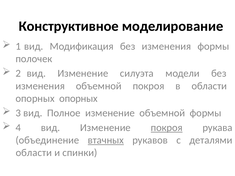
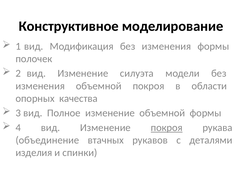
опорных опорных: опорных -> качества (78, 99)
втачных underline: present -> none (106, 140)
области: области -> изделия (34, 153)
